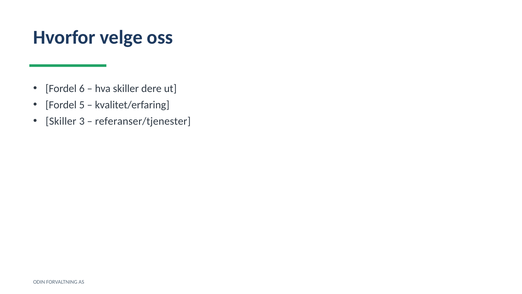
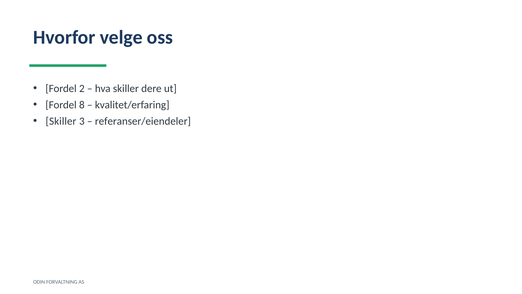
6: 6 -> 2 (82, 88)
5: 5 -> 8 (82, 105)
referanser/tjenester: referanser/tjenester -> referanser/eiendeler (143, 121)
